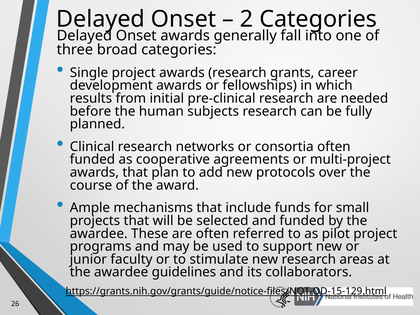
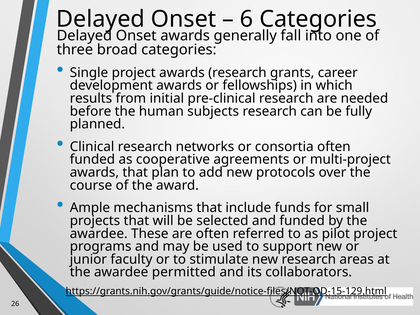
2: 2 -> 6 (247, 19)
guidelines: guidelines -> permitted (184, 272)
